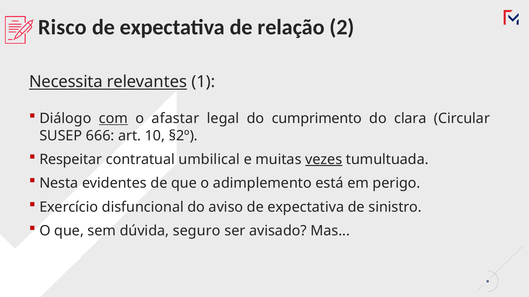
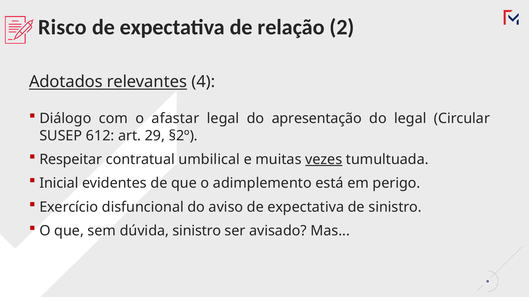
Necessita: Necessita -> Adotados (66, 82)
1: 1 -> 4 (203, 82)
com underline: present -> none (113, 119)
cumprimento: cumprimento -> apresentação (317, 119)
do clara: clara -> legal (410, 119)
666: 666 -> 612 (100, 136)
10: 10 -> 29 (155, 136)
Nesta: Nesta -> Inicial (59, 184)
dúvida seguro: seguro -> sinistro (197, 231)
